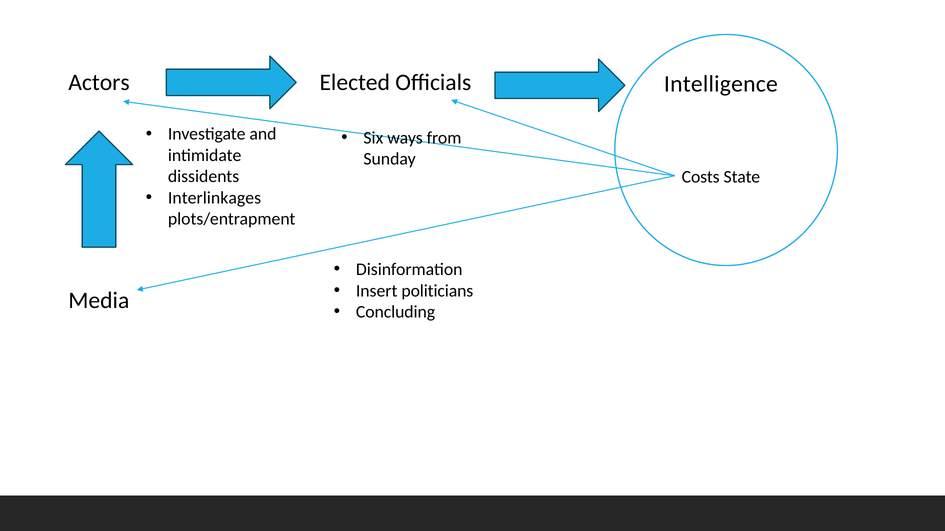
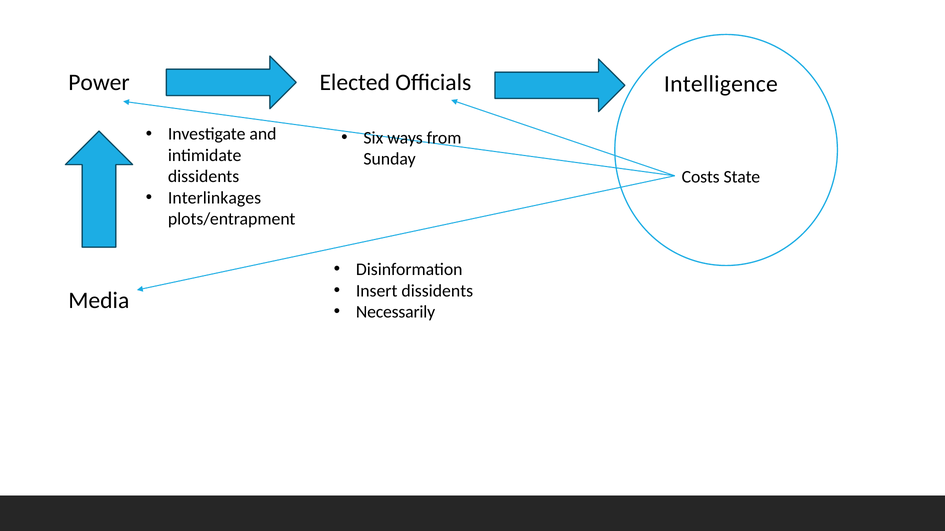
Actors: Actors -> Power (99, 82)
Insert politicians: politicians -> dissidents (437, 291)
Concluding: Concluding -> Necessarily (396, 312)
